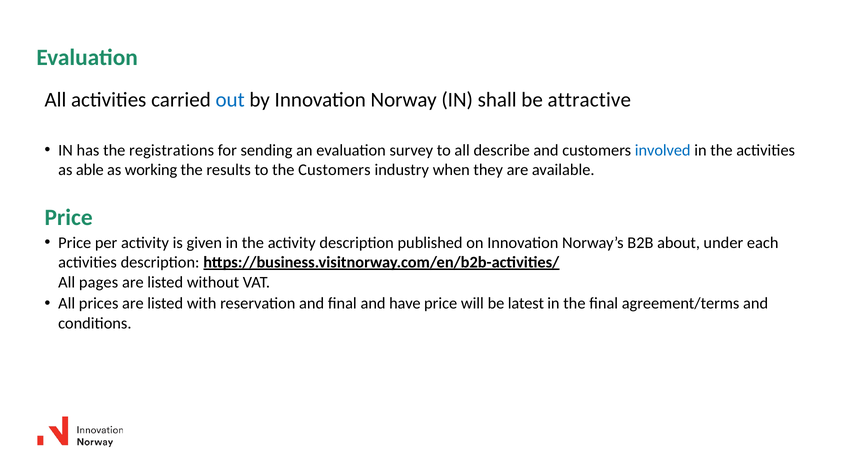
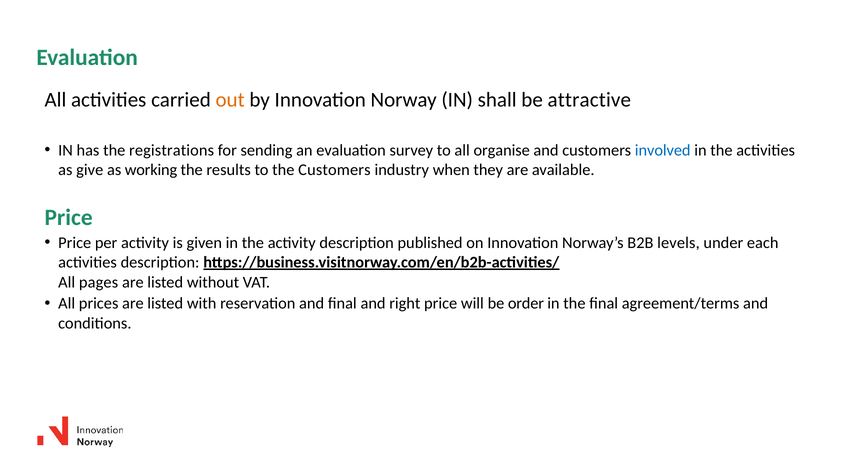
out colour: blue -> orange (230, 100)
describe: describe -> organise (502, 150)
able: able -> give (90, 170)
about: about -> levels (678, 243)
have: have -> right (405, 304)
latest: latest -> order (526, 304)
